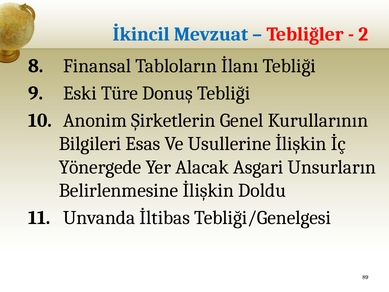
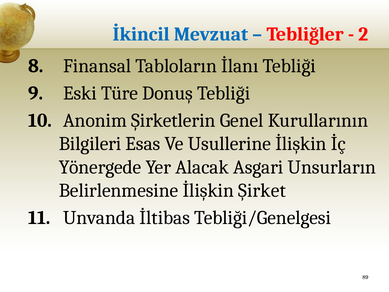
Doldu: Doldu -> Şirket (262, 190)
